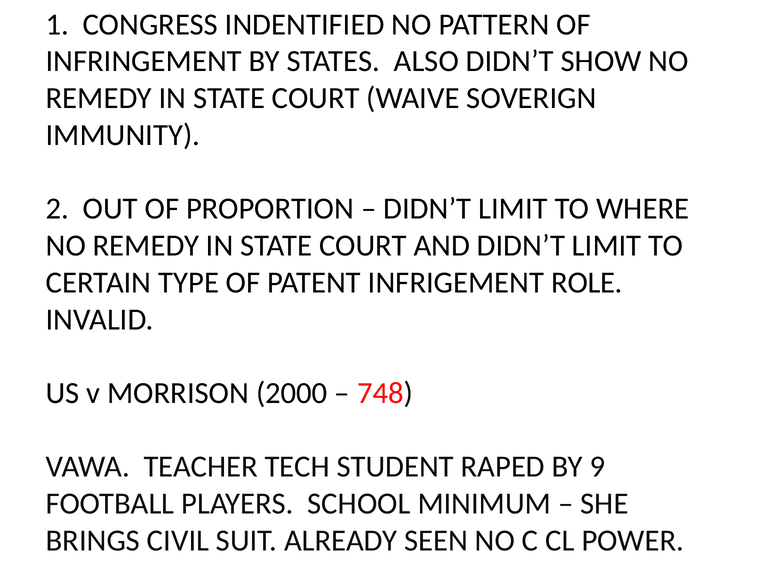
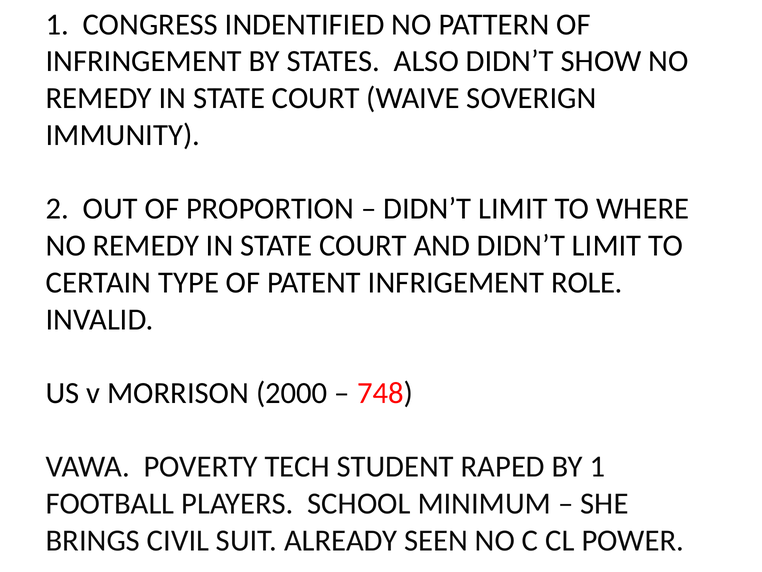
TEACHER: TEACHER -> POVERTY (201, 466)
BY 9: 9 -> 1 (597, 466)
